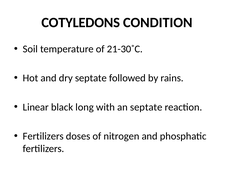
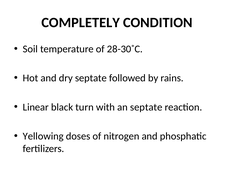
COTYLEDONS: COTYLEDONS -> COMPLETELY (81, 23)
21-30˚C: 21-30˚C -> 28-30˚C (125, 49)
long: long -> turn (85, 107)
Fertilizers: Fertilizers -> Yellowing (43, 137)
